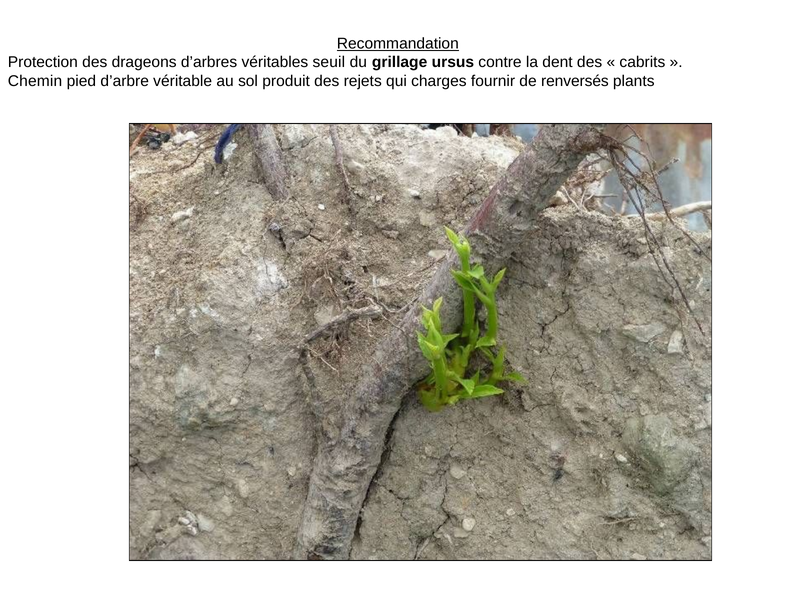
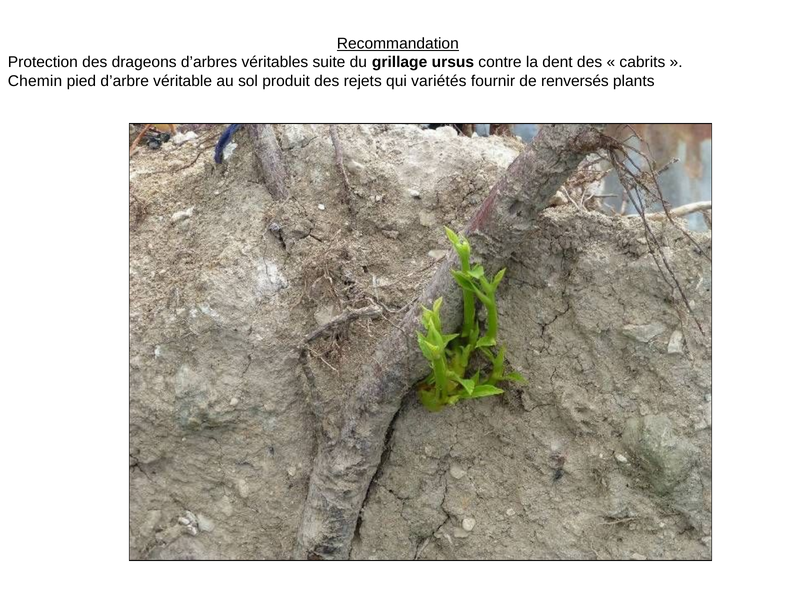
seuil: seuil -> suite (329, 62)
charges: charges -> variétés (439, 81)
